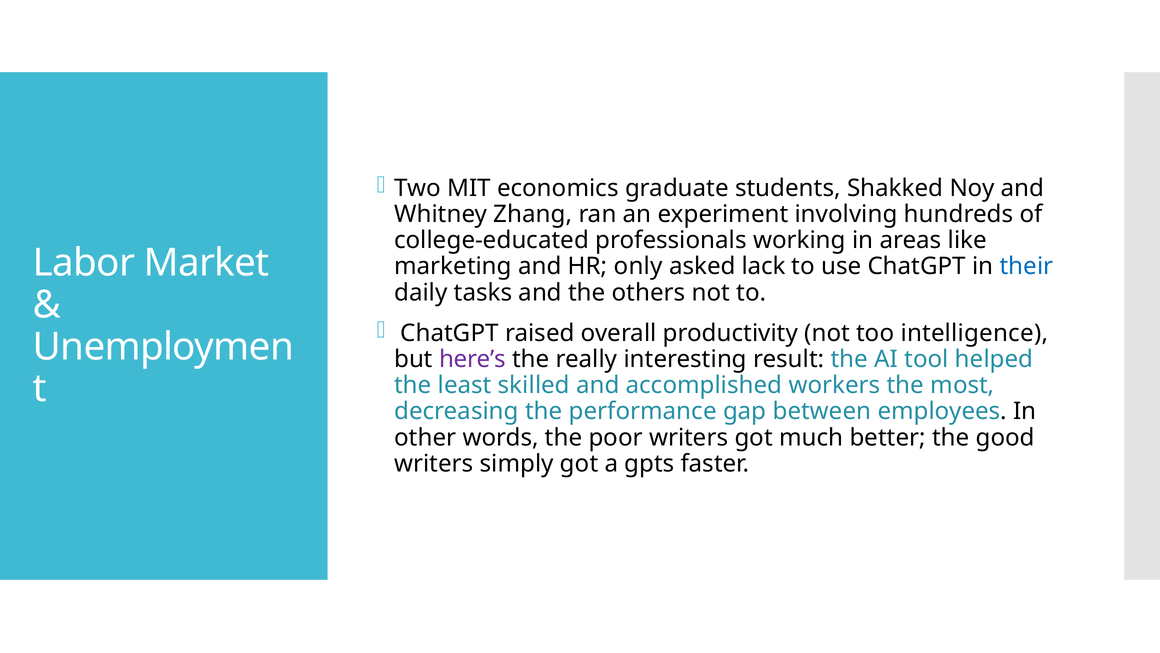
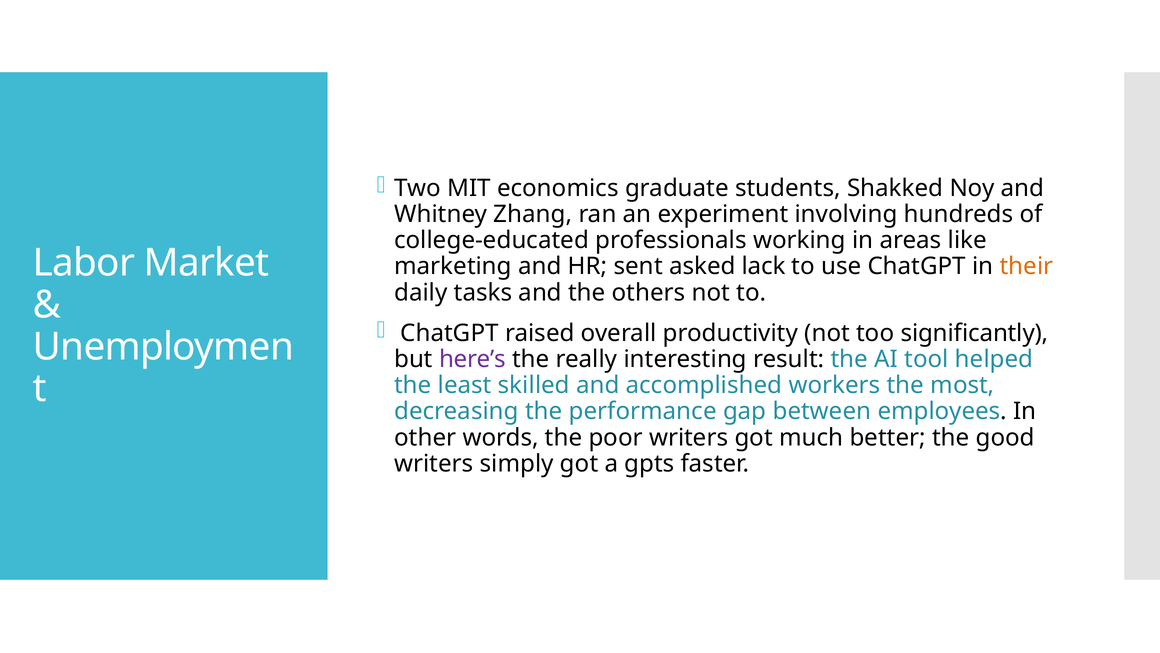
only: only -> sent (638, 266)
their colour: blue -> orange (1027, 266)
intelligence: intelligence -> significantly (974, 333)
